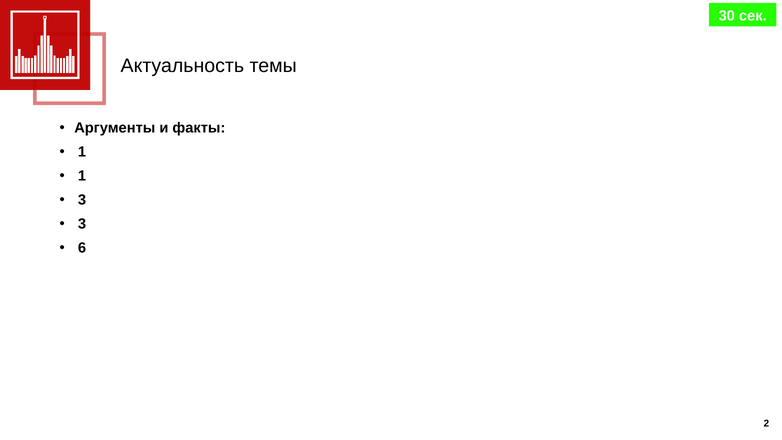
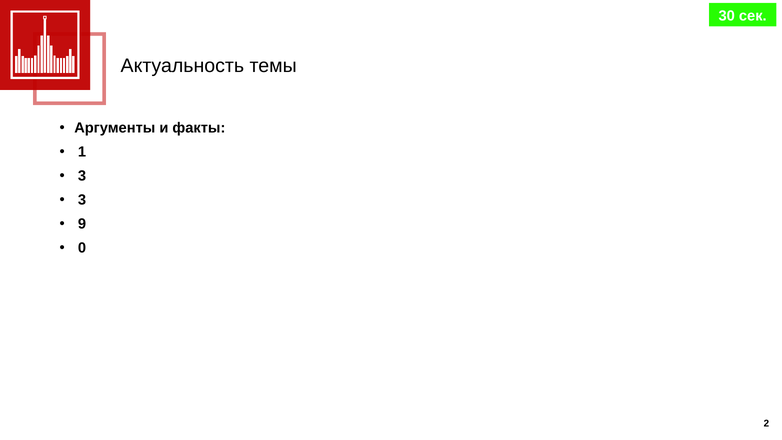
1: 1 -> 3 (82, 176)
3: 3 -> 9 (82, 224)
6: 6 -> 0 (82, 248)
